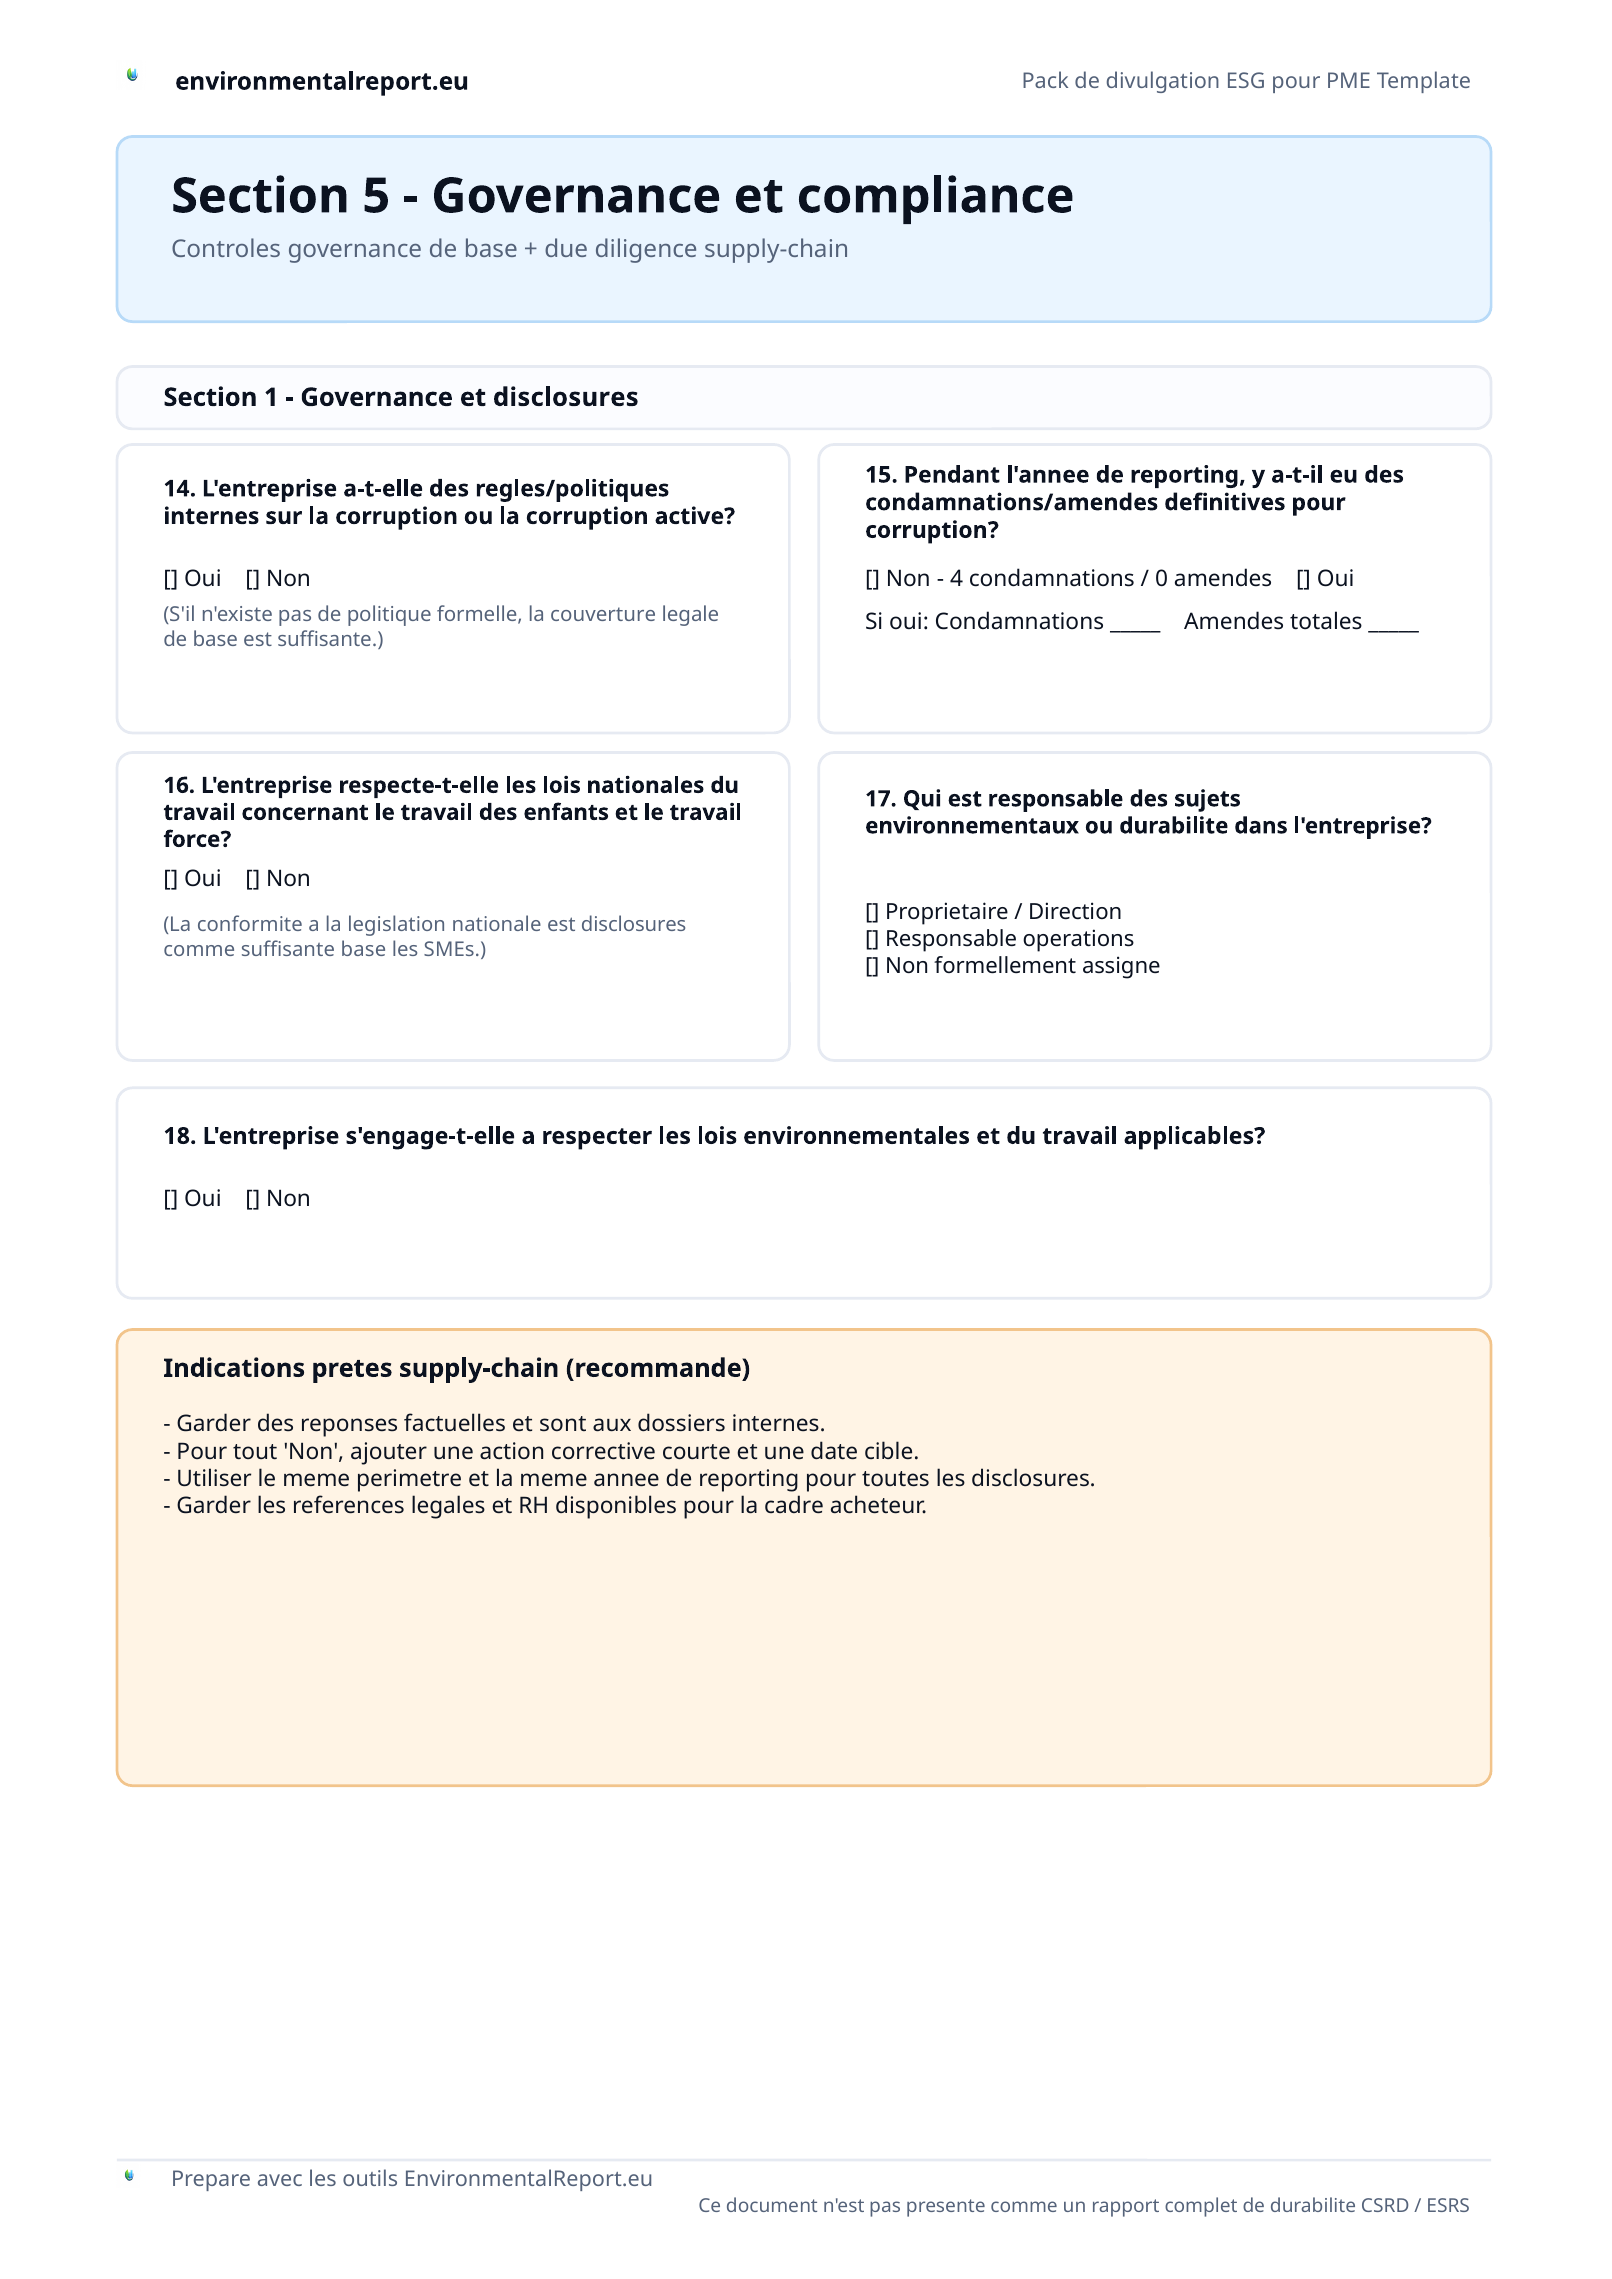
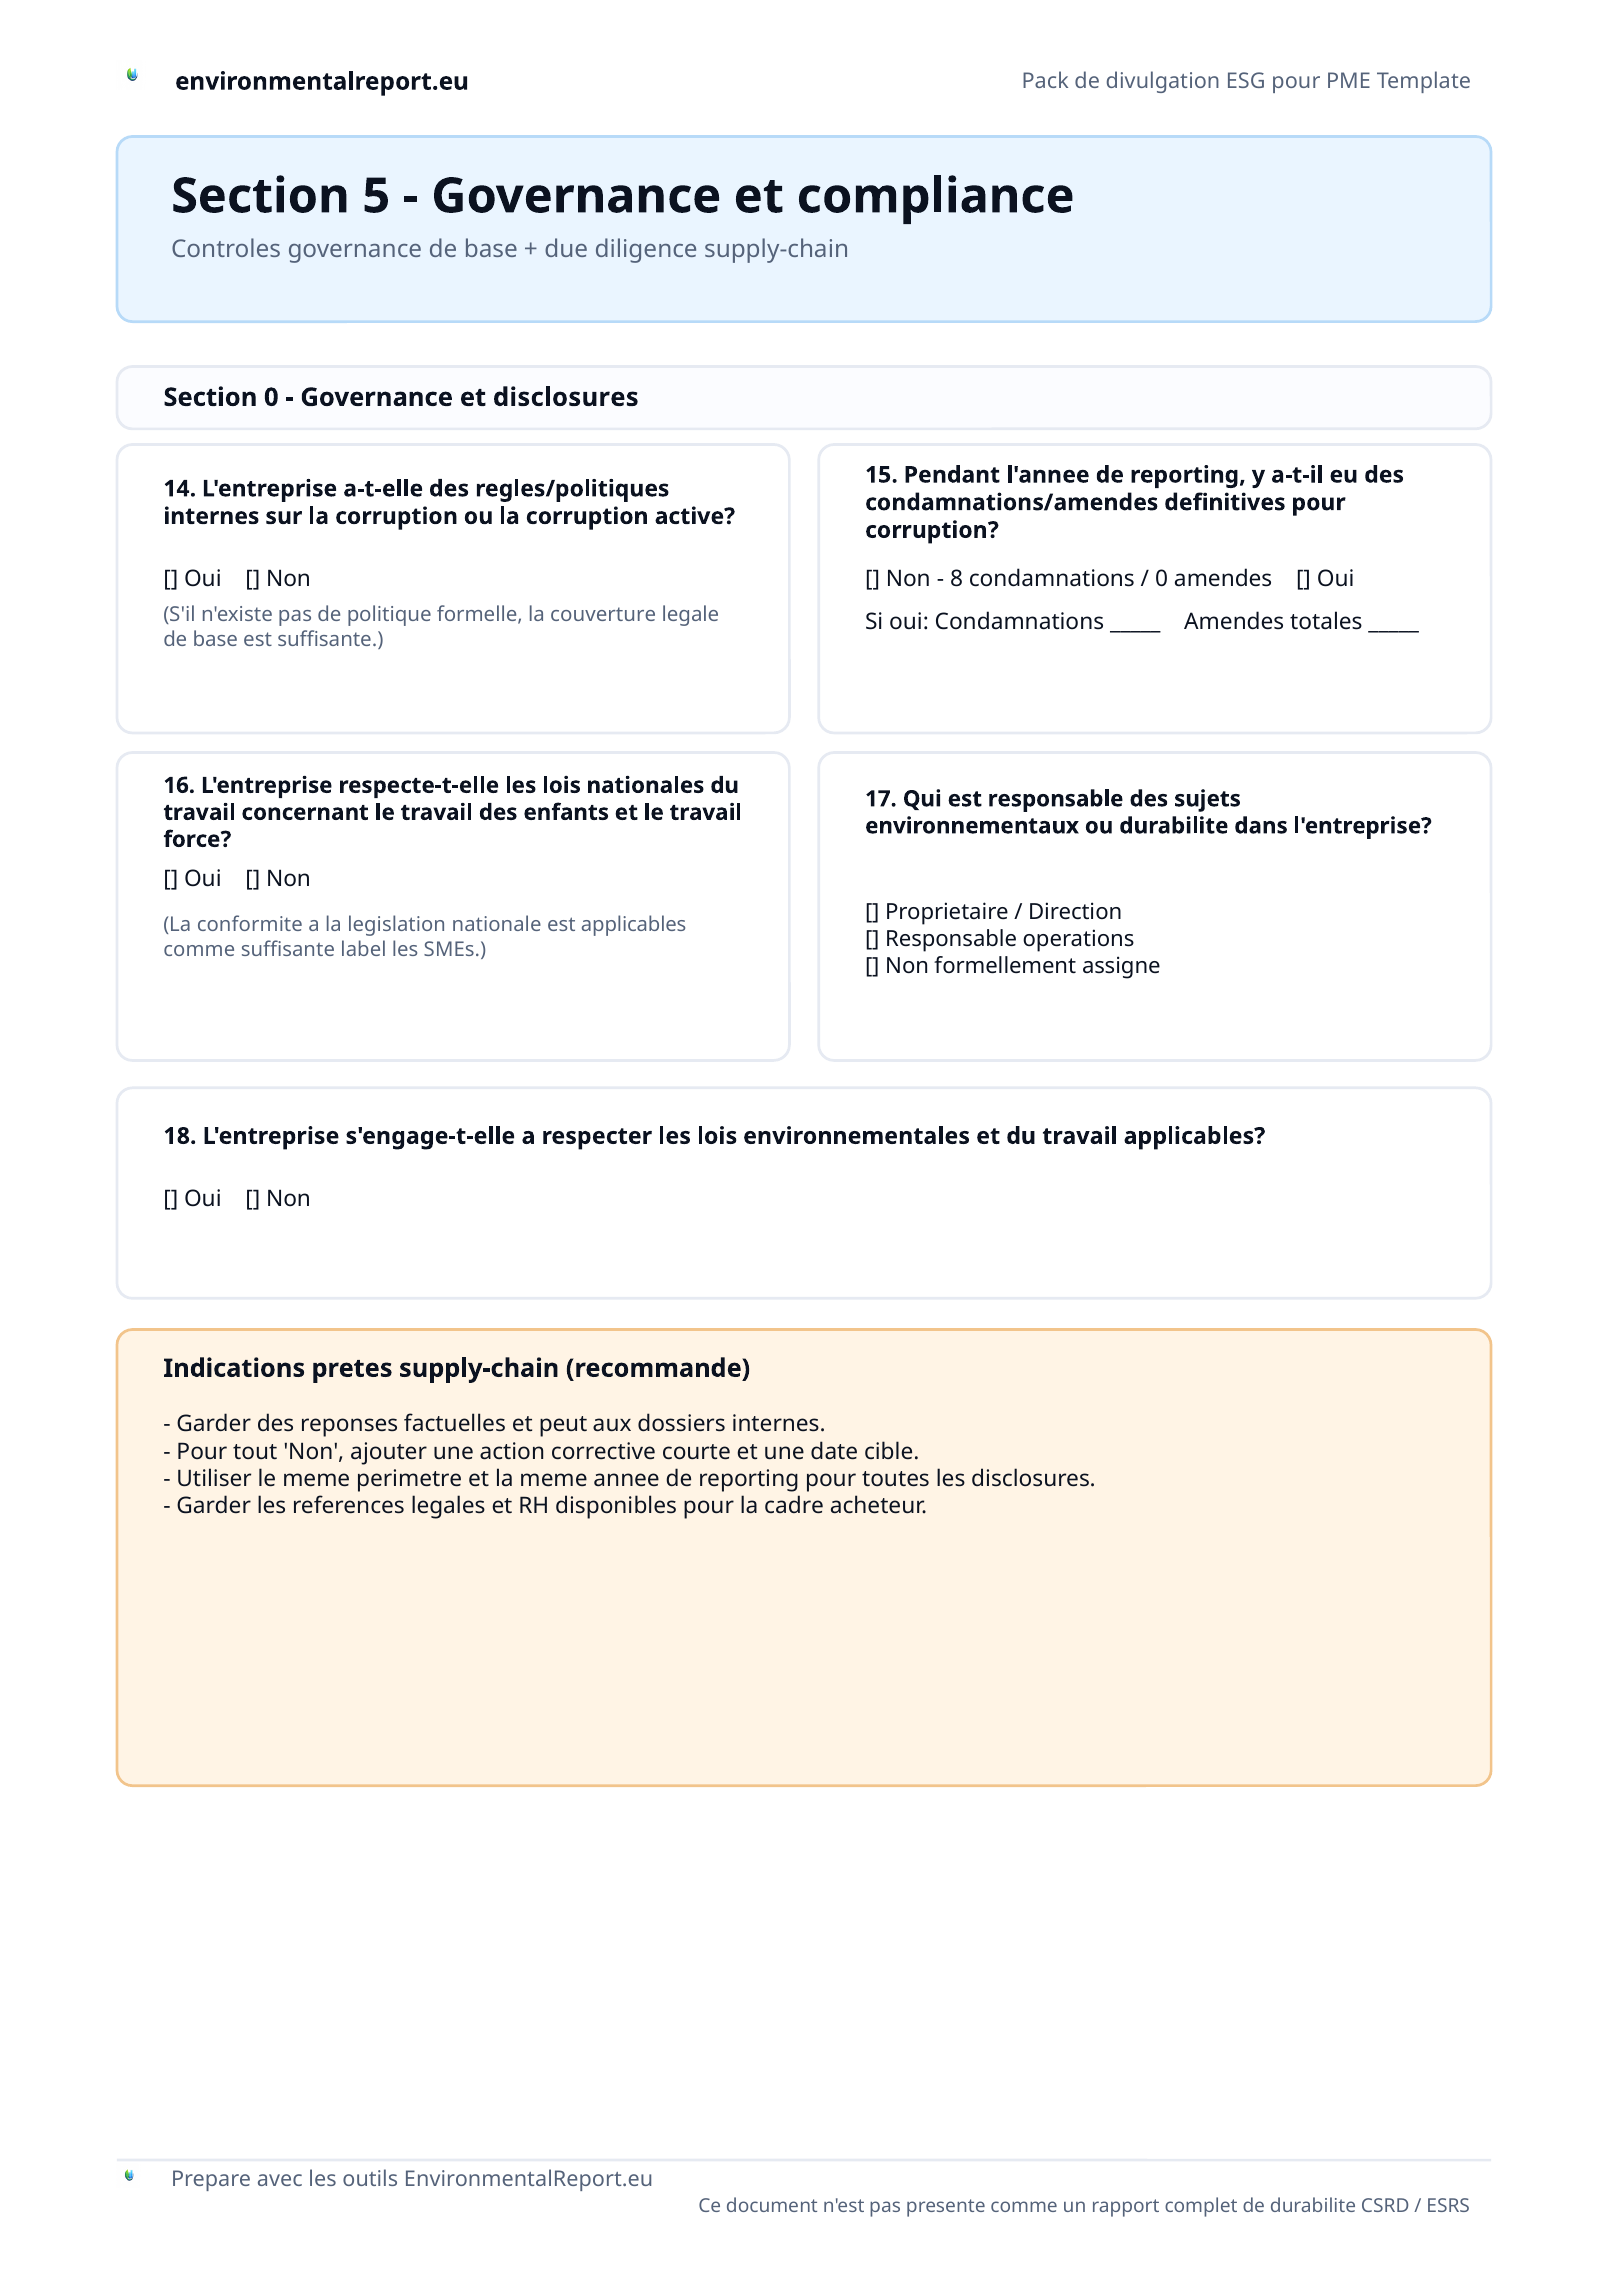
Section 1: 1 -> 0 (271, 397)
4: 4 -> 8 (957, 579)
est disclosures: disclosures -> applicables (634, 925)
suffisante base: base -> label (364, 949)
sont: sont -> peut (563, 1424)
